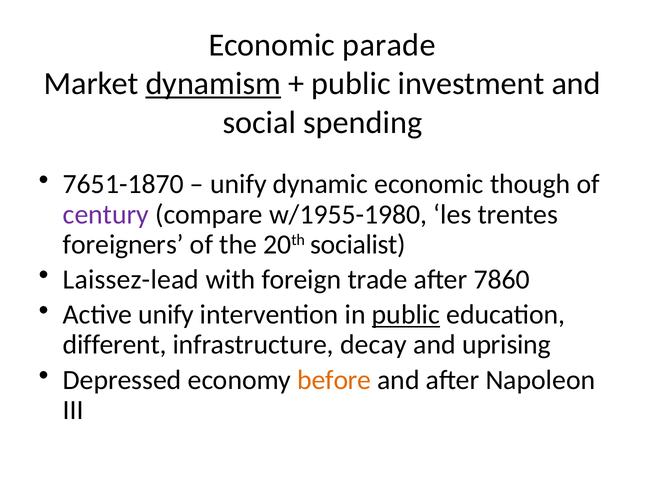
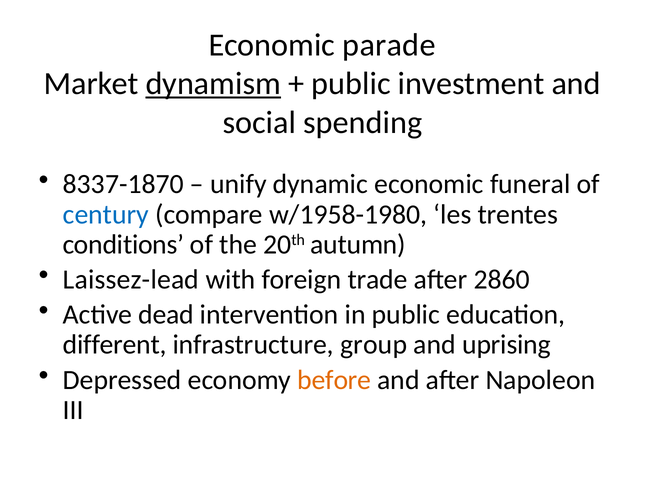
7651-1870: 7651-1870 -> 8337-1870 (123, 184)
though: though -> funeral (530, 184)
century colour: purple -> blue (106, 214)
w/1955-1980: w/1955-1980 -> w/1958-1980 (348, 214)
foreigners: foreigners -> conditions (123, 244)
socialist: socialist -> autumn (358, 244)
7860: 7860 -> 2860 (502, 279)
Active unify: unify -> dead (166, 315)
public underline: present -> none (406, 315)
decay: decay -> group (374, 345)
